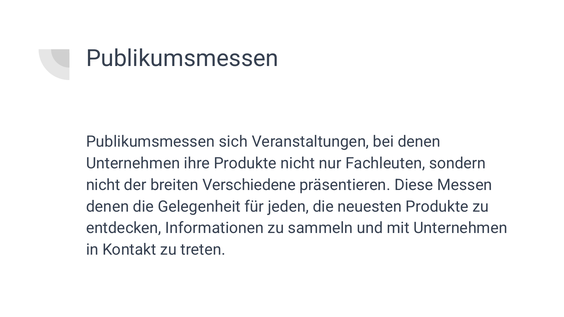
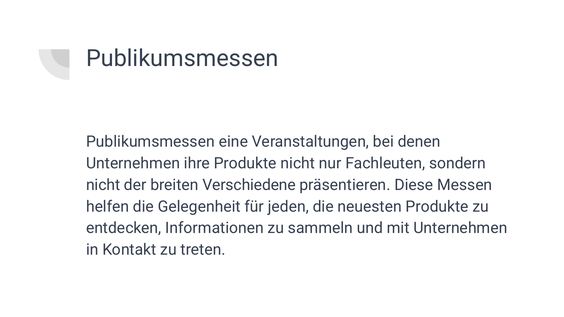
sich: sich -> eine (233, 142)
denen: denen -> helfen (108, 207)
